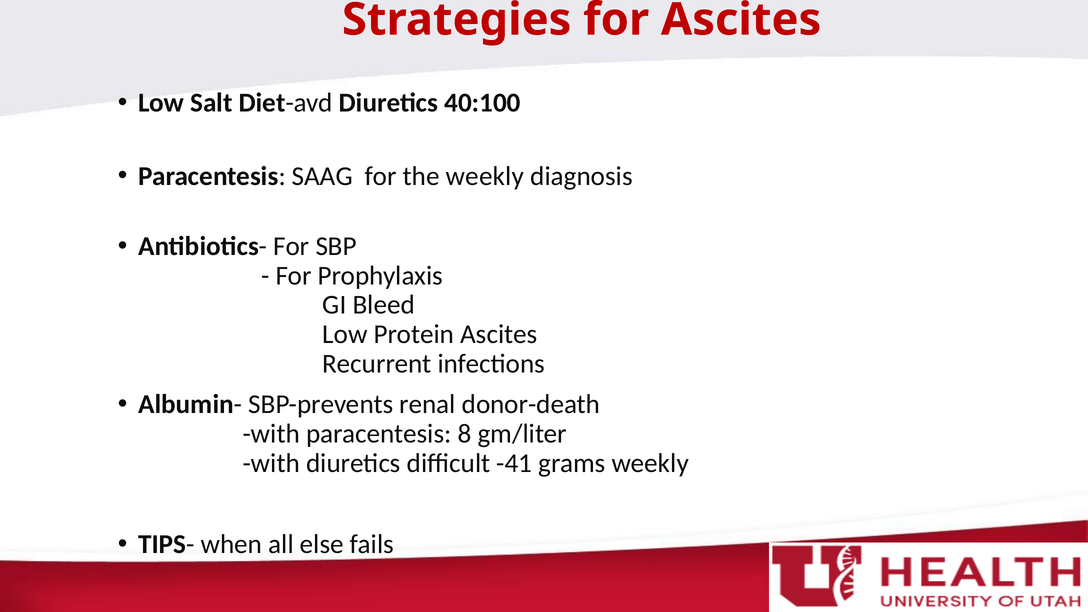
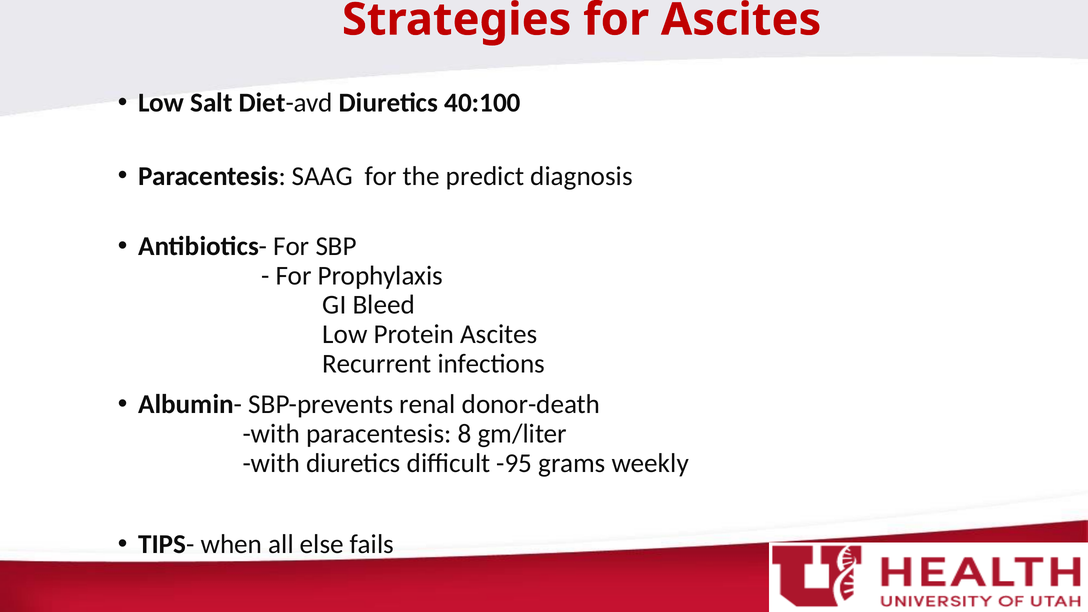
the weekly: weekly -> predict (485, 176)
-41: -41 -> -95 (514, 463)
